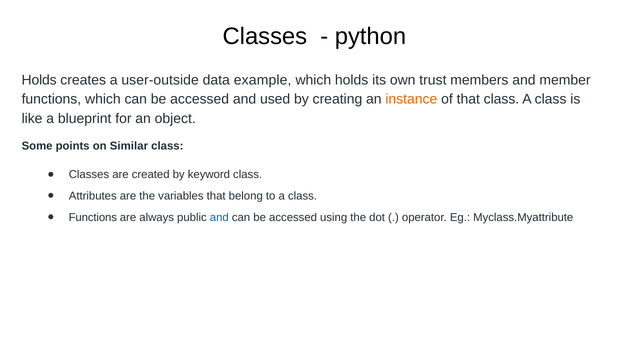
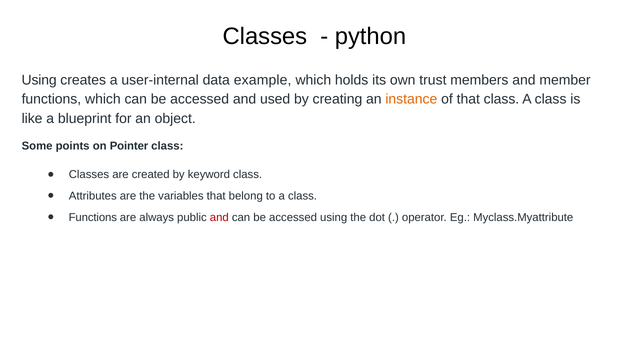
Holds: Holds -> Using (39, 80)
user-outside: user-outside -> user-internal (160, 80)
Similar: Similar -> Pointer (129, 146)
and colour: blue -> red (219, 217)
